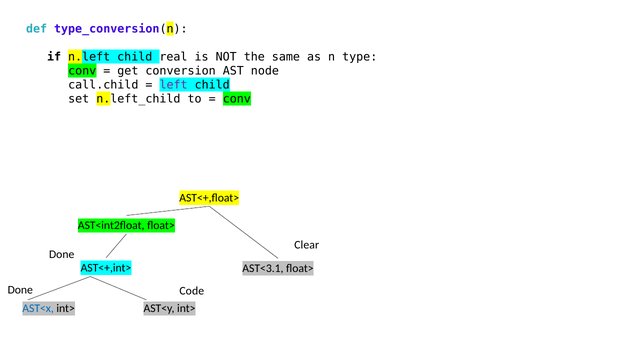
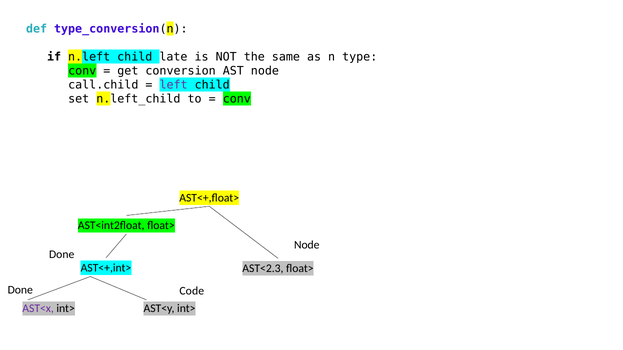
real: real -> late (173, 57)
Clear: Clear -> Node (307, 245)
AST<3.1: AST<3.1 -> AST<2.3 (263, 269)
AST<x colour: blue -> purple (38, 309)
